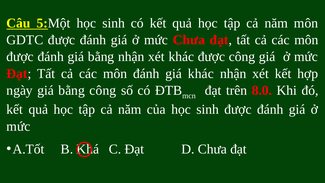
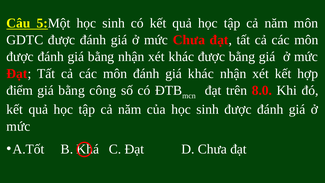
được công: công -> bằng (242, 57)
ngày: ngày -> điểm (20, 90)
